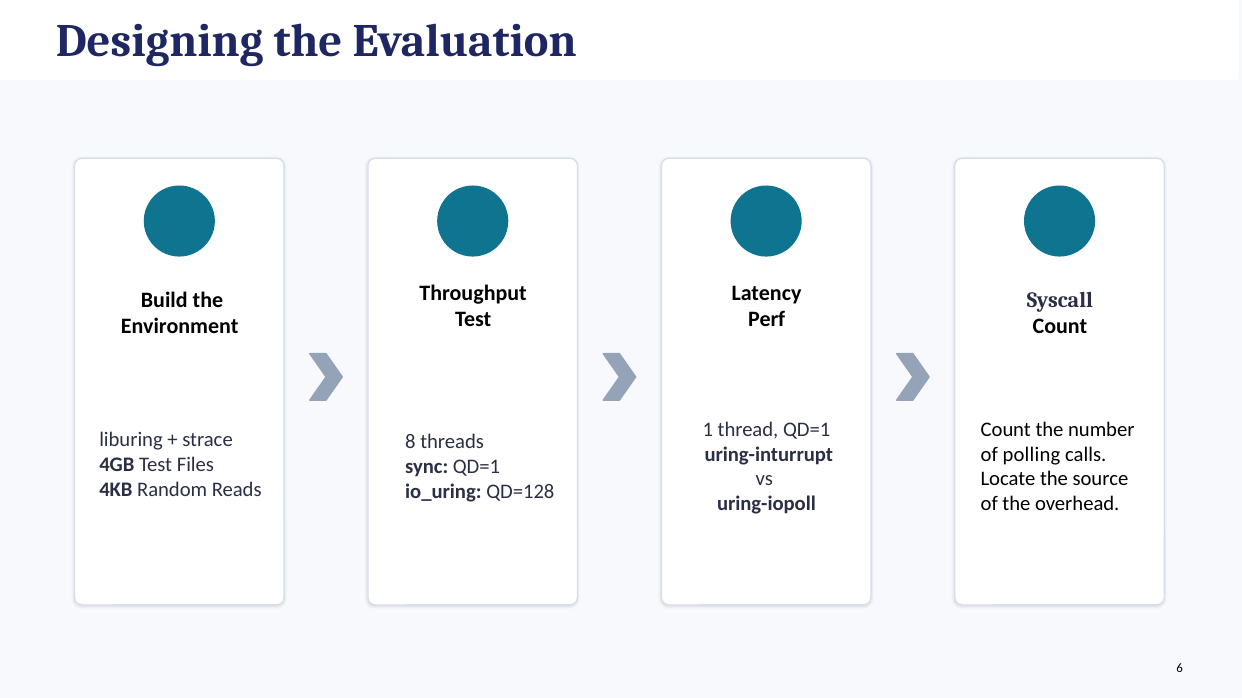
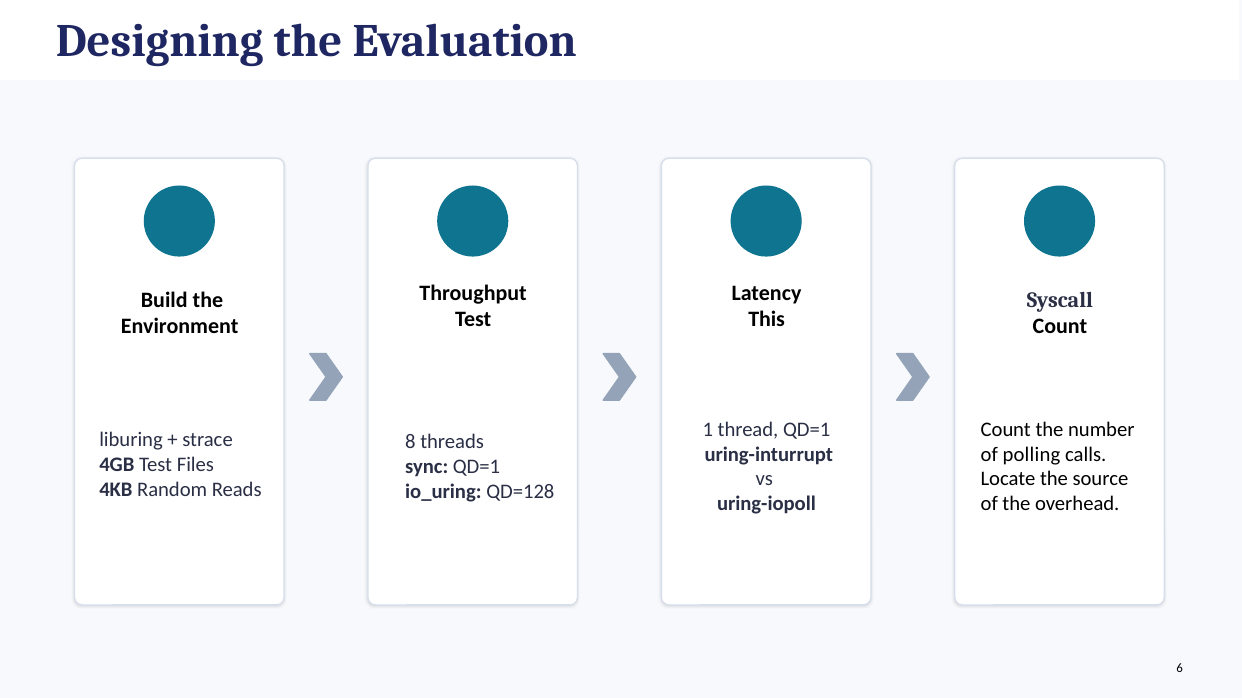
Perf: Perf -> This (767, 320)
